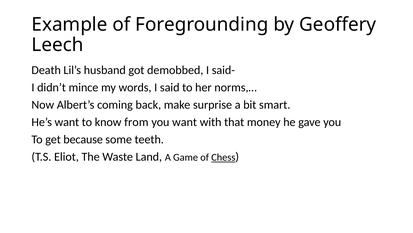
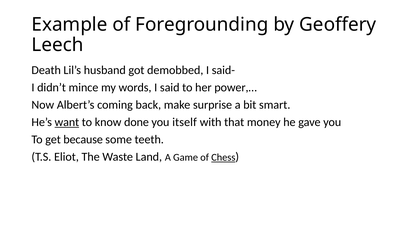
norms,…: norms,… -> power,… (236, 87)
want underline: none -> present (67, 122)
from: from -> done (136, 122)
you want: want -> itself (185, 122)
